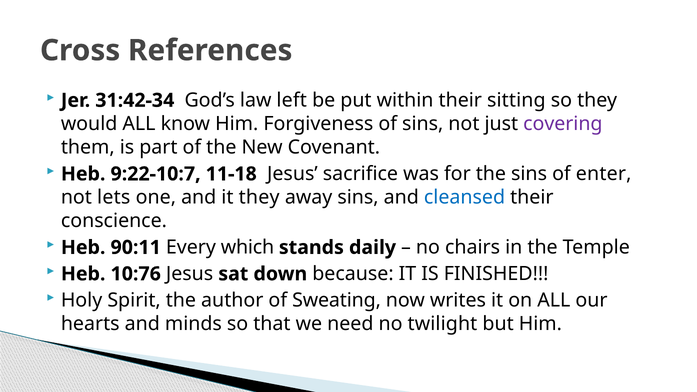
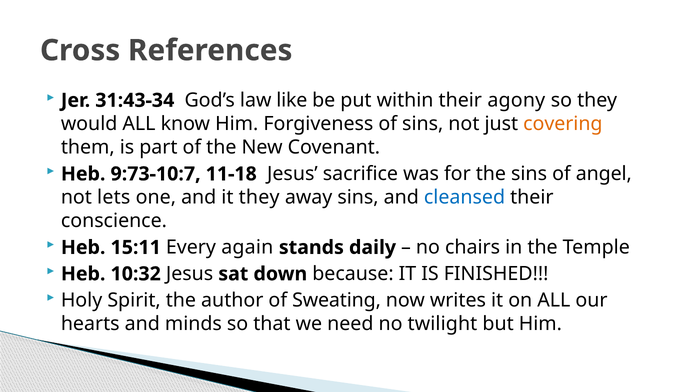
31:42-34: 31:42-34 -> 31:43-34 (135, 100)
left: left -> like (292, 100)
sitting: sitting -> agony (516, 100)
covering colour: purple -> orange (563, 124)
9:22-10:7: 9:22-10:7 -> 9:73-10:7 (156, 174)
enter: enter -> angel (604, 174)
90:11: 90:11 -> 15:11 (136, 247)
which: which -> again (247, 247)
10:76: 10:76 -> 10:32 (136, 274)
